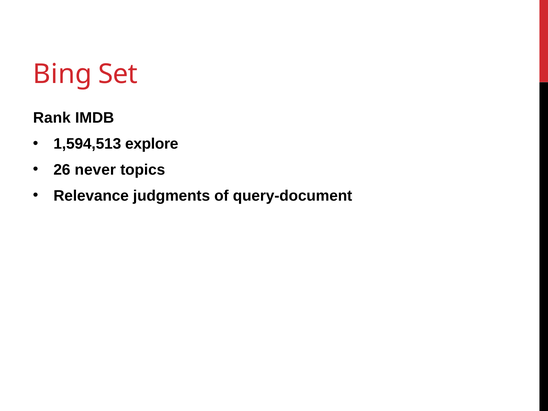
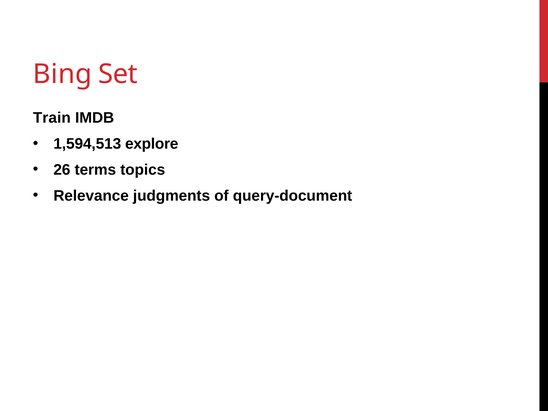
Rank: Rank -> Train (52, 118)
never: never -> terms (95, 170)
